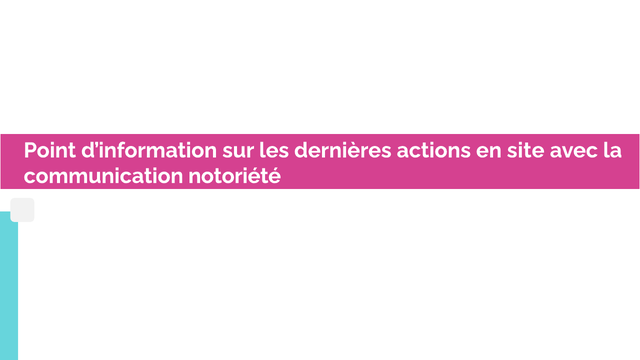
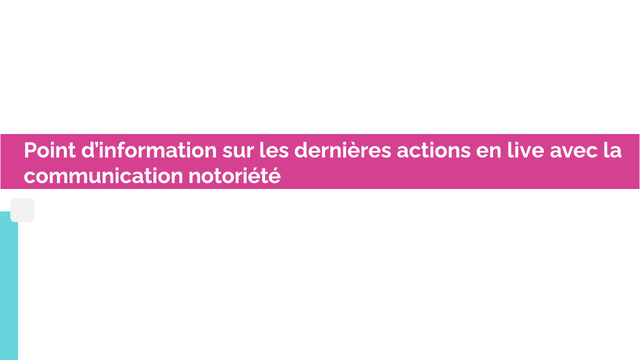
site: site -> live (526, 150)
